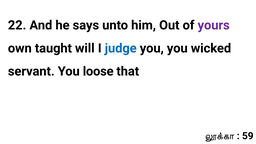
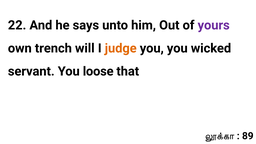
taught: taught -> trench (53, 48)
judge colour: blue -> orange (121, 48)
59: 59 -> 89 (248, 136)
